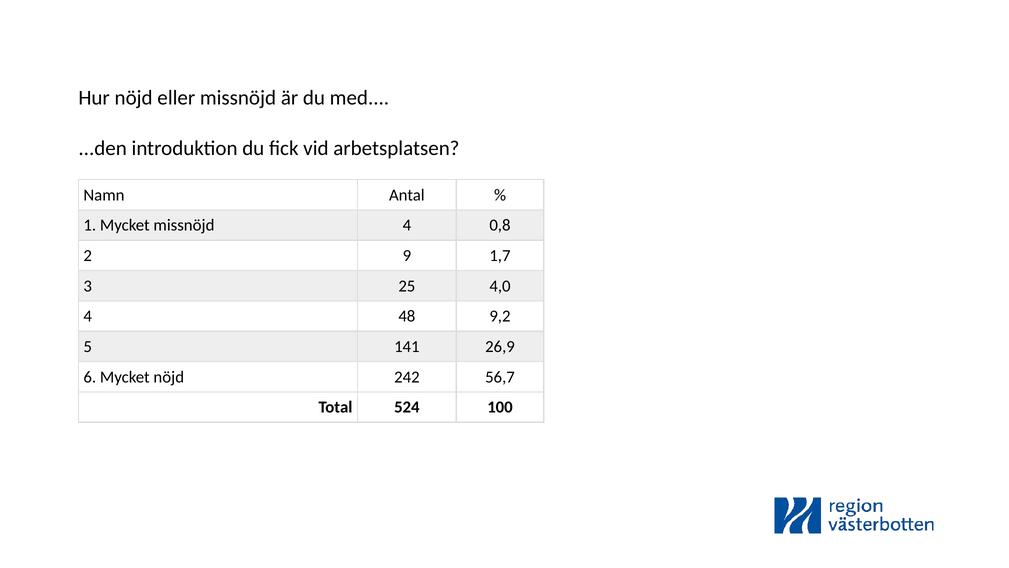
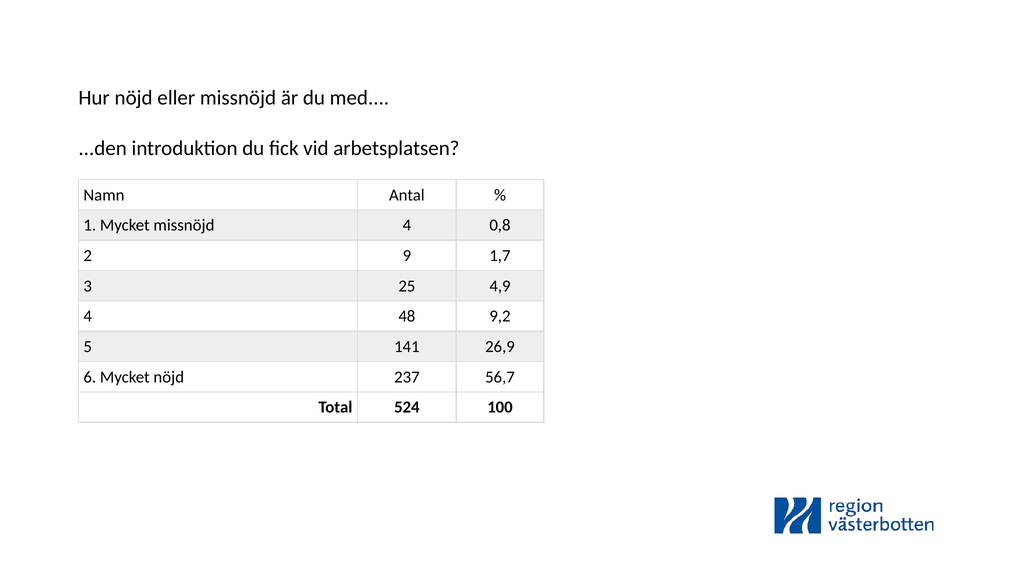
4,0: 4,0 -> 4,9 (500, 286)
242: 242 -> 237 (407, 377)
